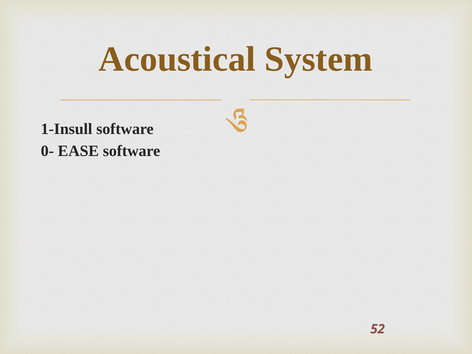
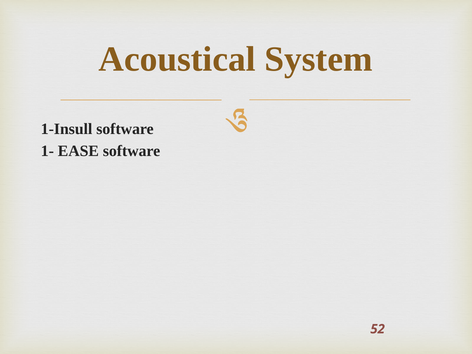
0-: 0- -> 1- (47, 151)
